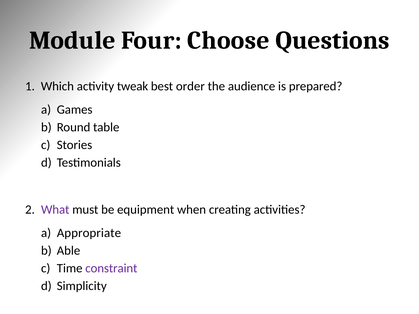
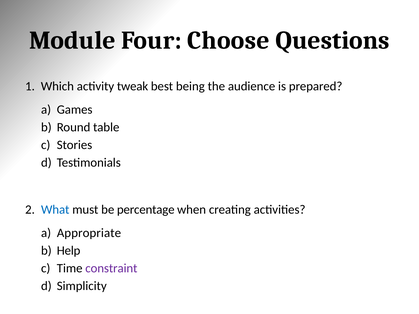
order: order -> being (190, 86)
What colour: purple -> blue (55, 210)
equipment: equipment -> percentage (146, 210)
Able: Able -> Help (69, 251)
